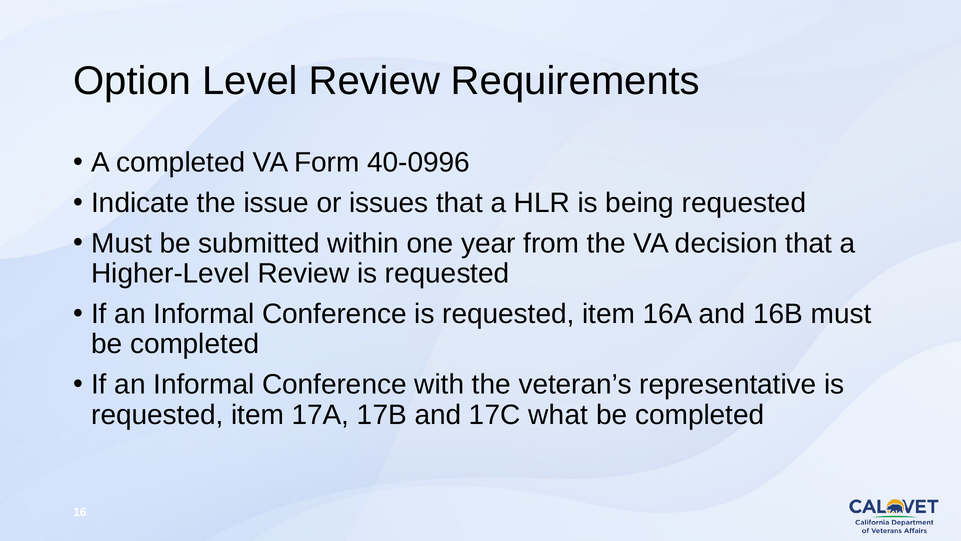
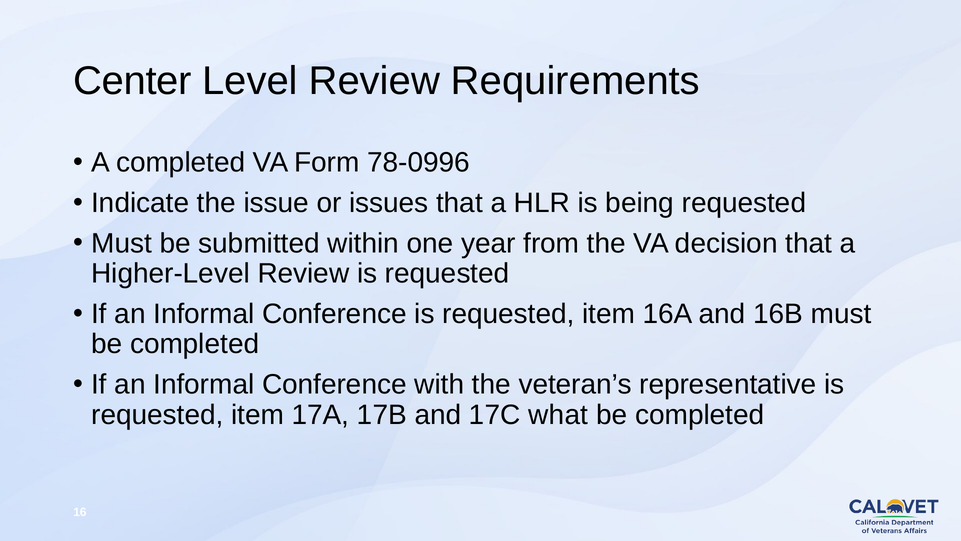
Option: Option -> Center (132, 81)
40-0996: 40-0996 -> 78-0996 (419, 162)
